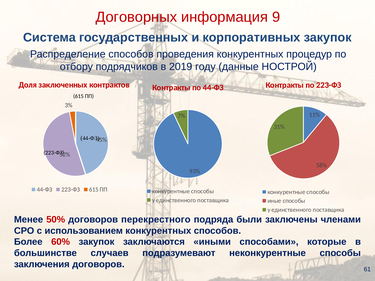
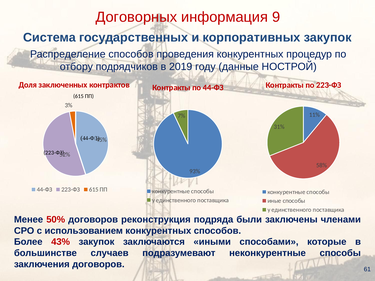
перекрестного: перекрестного -> реконструкция (156, 220)
60%: 60% -> 43% (61, 242)
